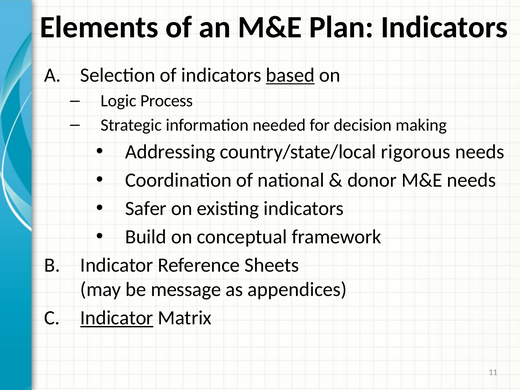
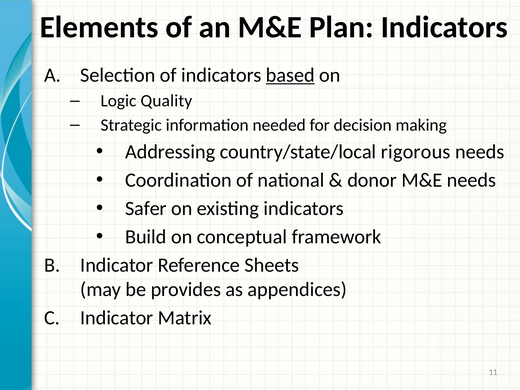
Process: Process -> Quality (166, 101)
message: message -> provides (186, 290)
Indicator underline: present -> none (117, 318)
